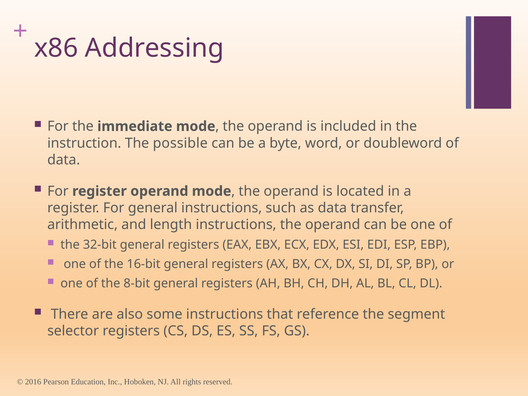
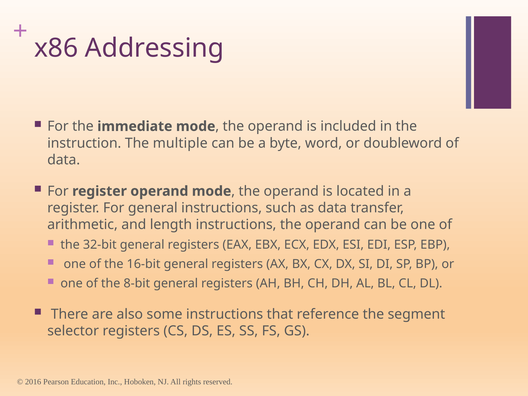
possible: possible -> multiple (180, 143)
